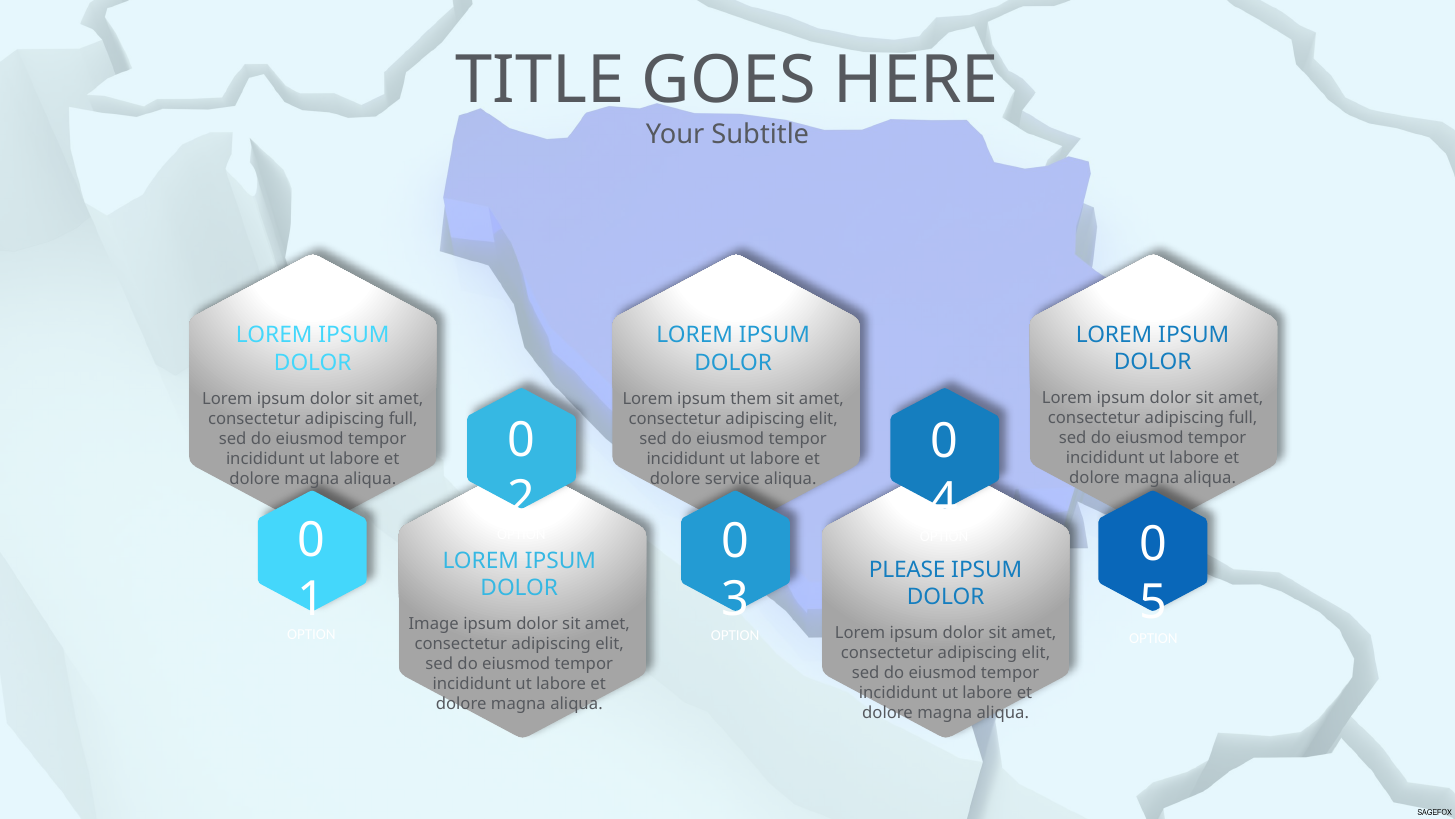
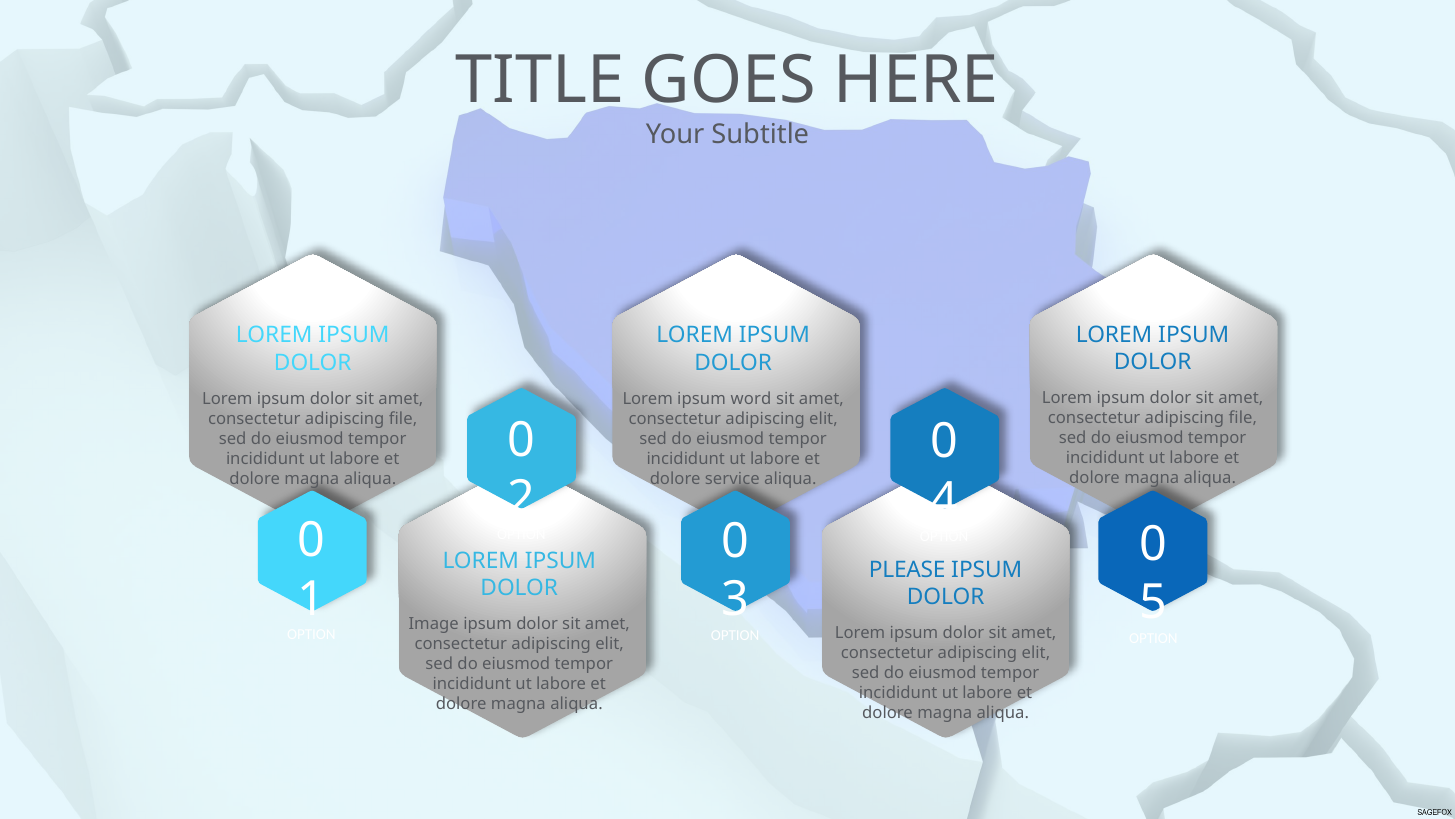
them: them -> word (751, 398)
full: full -> file (1243, 418)
full: full -> file (403, 418)
